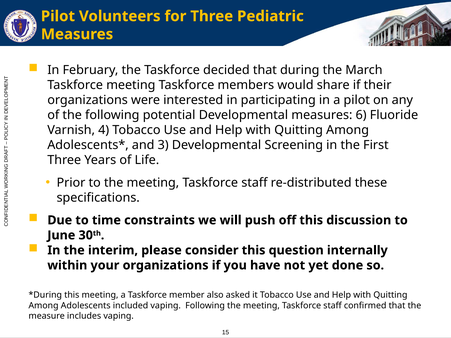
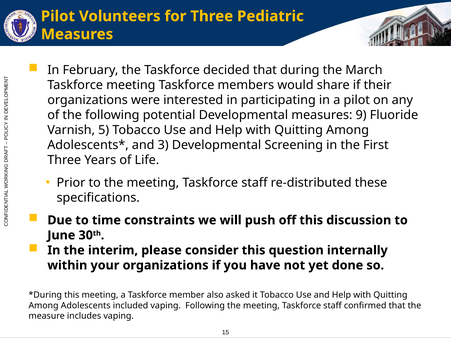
6: 6 -> 9 (361, 115)
4: 4 -> 5 (104, 130)
